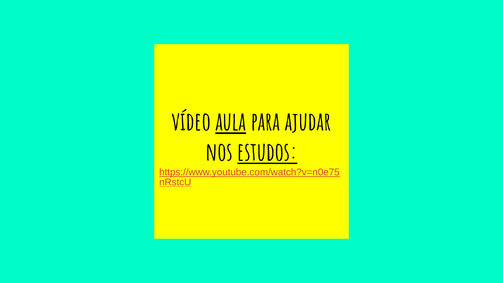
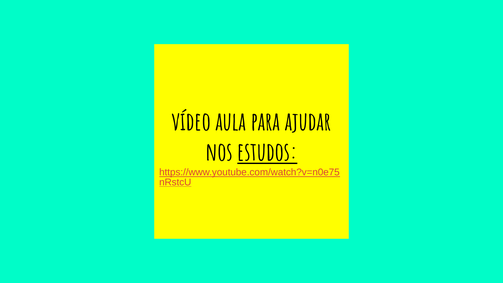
aula underline: present -> none (231, 122)
